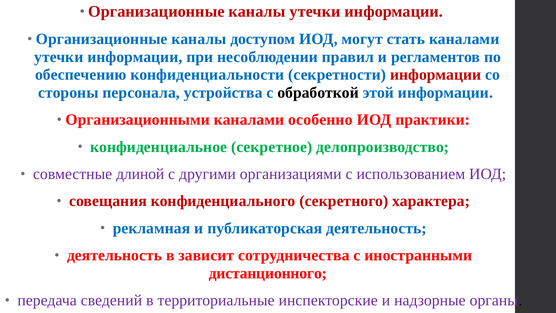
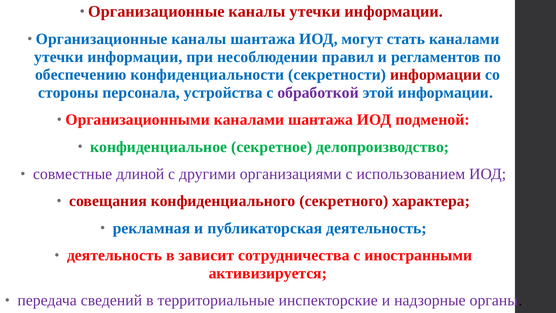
каналы доступом: доступом -> шантажа (263, 39)
обработкой colour: black -> purple (318, 93)
каналами особенно: особенно -> шантажа (321, 120)
практики: практики -> подменой (433, 120)
дистанционного: дистанционного -> активизируется (268, 273)
